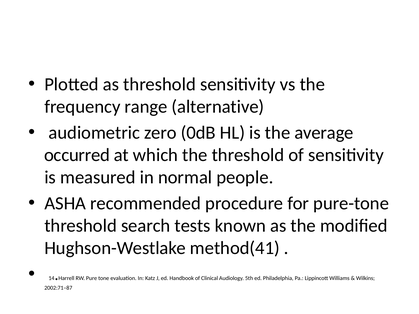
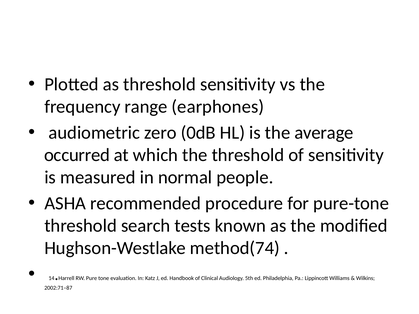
alternative: alternative -> earphones (218, 107)
method(41: method(41 -> method(74 (235, 248)
